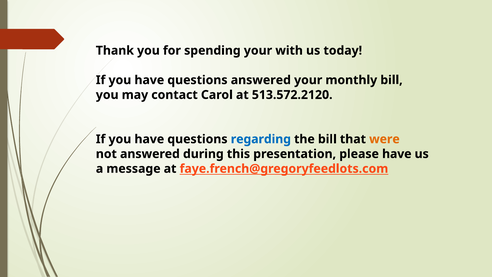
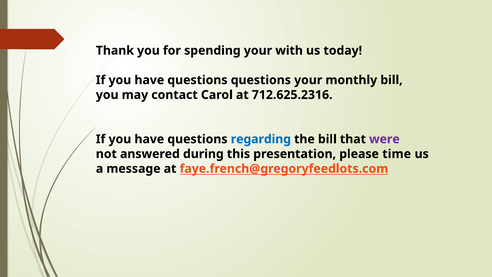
questions answered: answered -> questions (261, 80)
513.572.2120: 513.572.2120 -> 712.625.2316 (292, 95)
were colour: orange -> purple (384, 139)
please have: have -> time (397, 154)
